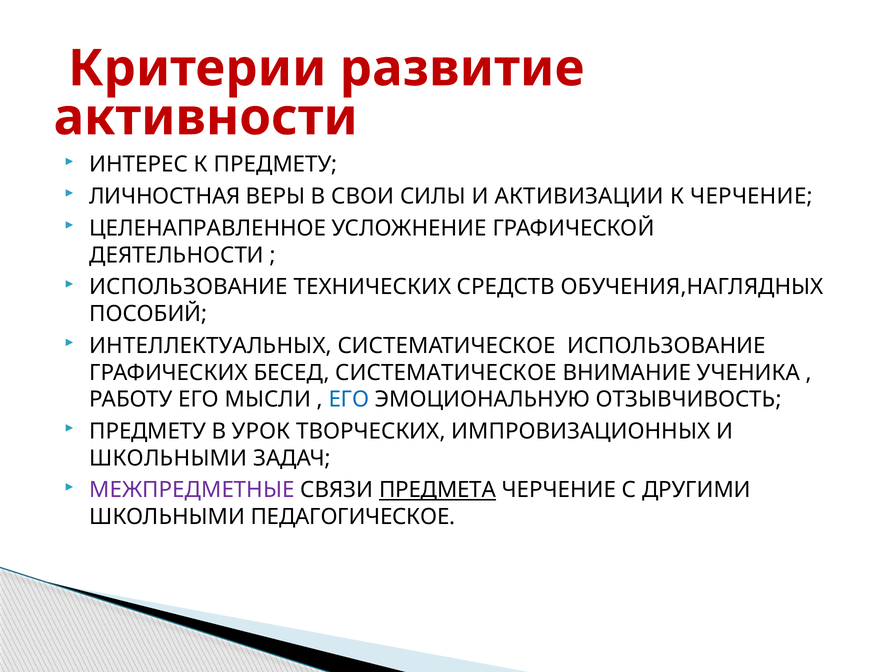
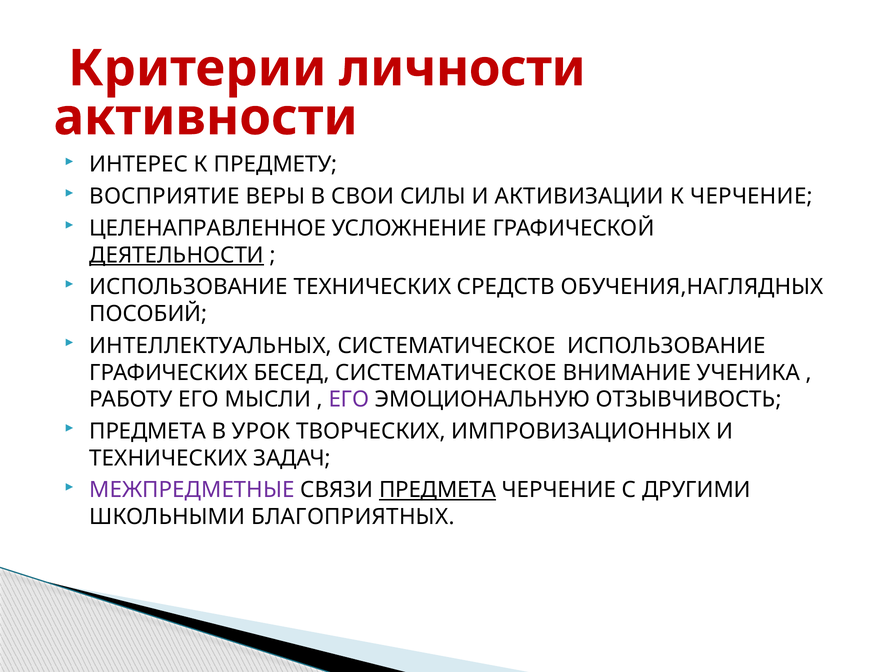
развитие: развитие -> личности (462, 68)
ЛИЧНОСТНАЯ: ЛИЧНОСТНАЯ -> ВОСПРИЯТИЕ (165, 196)
ДЕЯТЕЛЬНОСТИ underline: none -> present (177, 255)
ЕГО colour: blue -> purple (349, 400)
ПРЕДМЕТУ: ПРЕДМЕТУ -> ПРЕДМЕТА (148, 431)
ШКОЛЬНЫМИ: ШКОЛЬНЫМИ -> ТЕХНИЧЕСКИХ (168, 458)
ПЕДАГОГИЧЕСКОЕ: ПЕДАГОГИЧЕСКОЕ -> БЛАГОПРИЯТНЫХ (353, 517)
